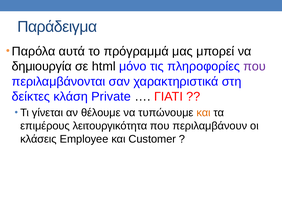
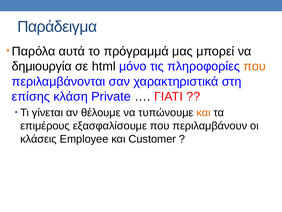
που colour: purple -> orange (255, 66)
δείκτες: δείκτες -> επίσης (31, 96)
λειτουργικότητα: λειτουργικότητα -> εξασφαλίσουμε (110, 126)
